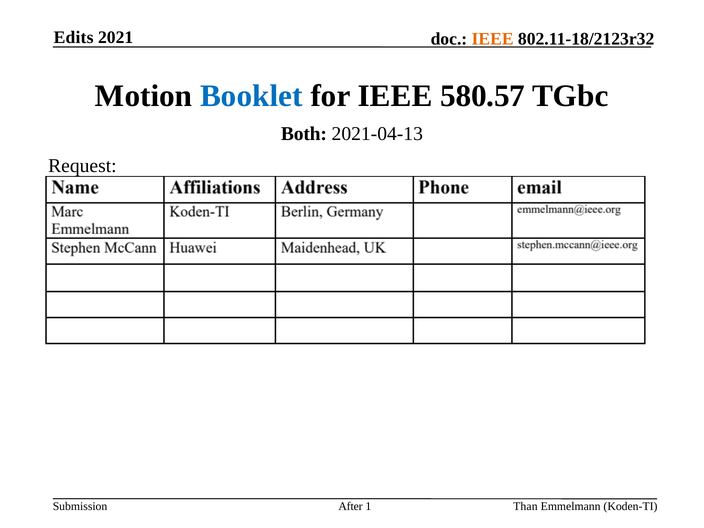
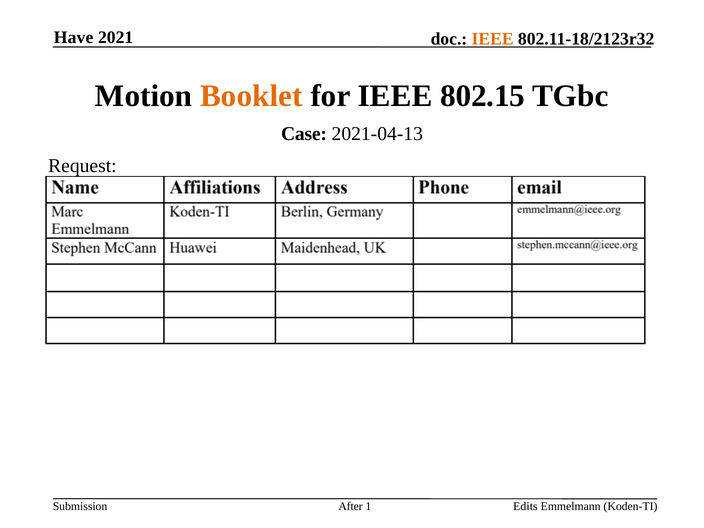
Edits: Edits -> Have (74, 37)
Booklet colour: blue -> orange (251, 96)
580.57: 580.57 -> 802.15 (483, 96)
Both: Both -> Case (304, 134)
Than: Than -> Edits (525, 506)
